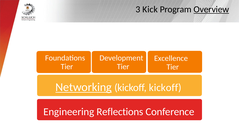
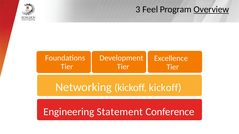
Kick: Kick -> Feel (150, 9)
Networking underline: present -> none (84, 88)
Reflections: Reflections -> Statement (120, 112)
